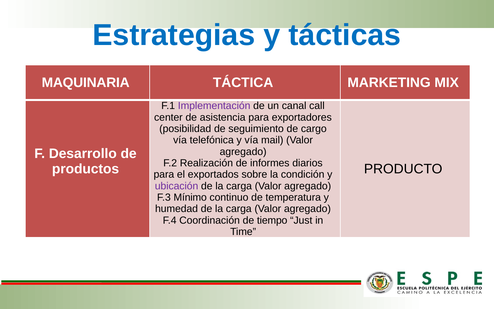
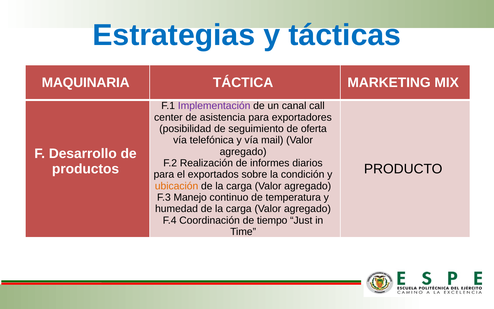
cargo: cargo -> oferta (314, 129)
ubicación colour: purple -> orange (177, 186)
Mínimo: Mínimo -> Manejo (190, 197)
